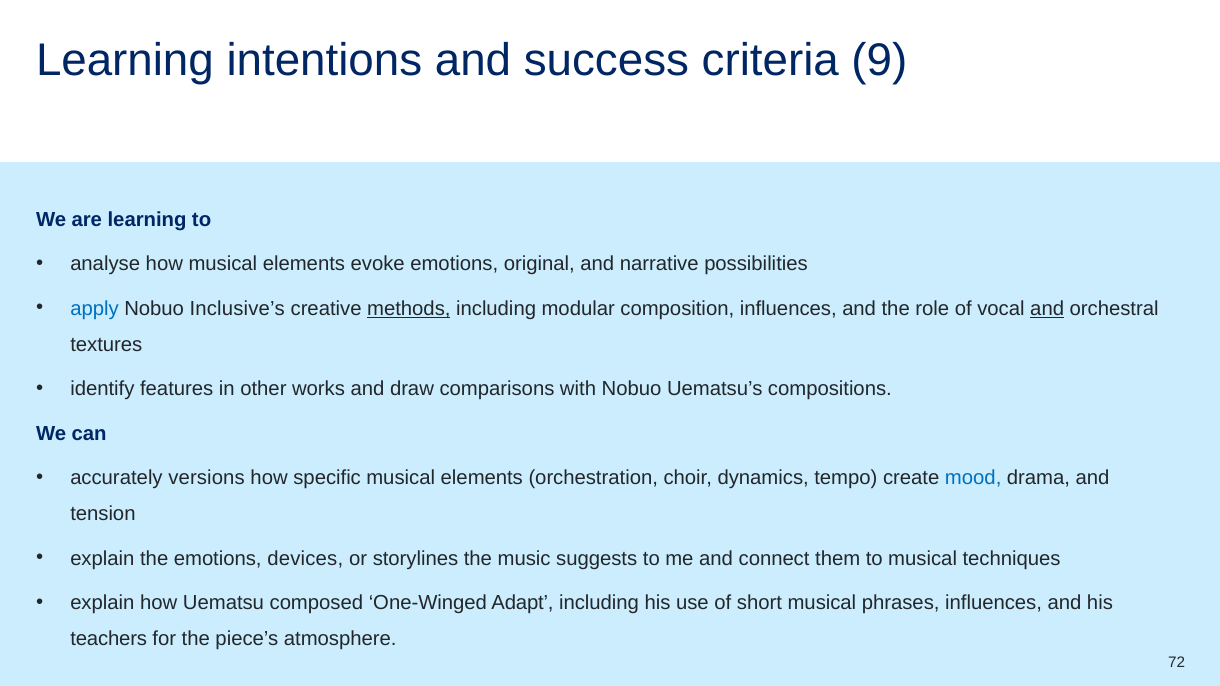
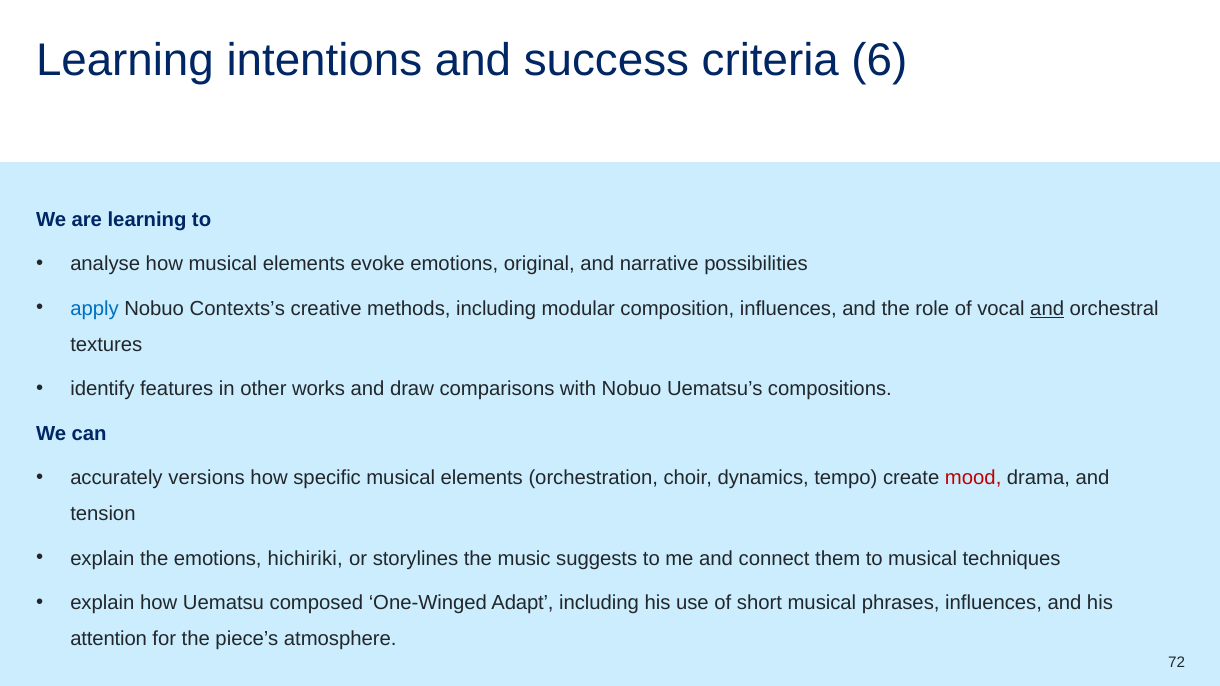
9: 9 -> 6 (879, 60)
Inclusive’s: Inclusive’s -> Contexts’s (237, 309)
methods underline: present -> none (409, 309)
mood colour: blue -> red (973, 478)
devices: devices -> hichiriki (305, 559)
teachers: teachers -> attention (109, 639)
